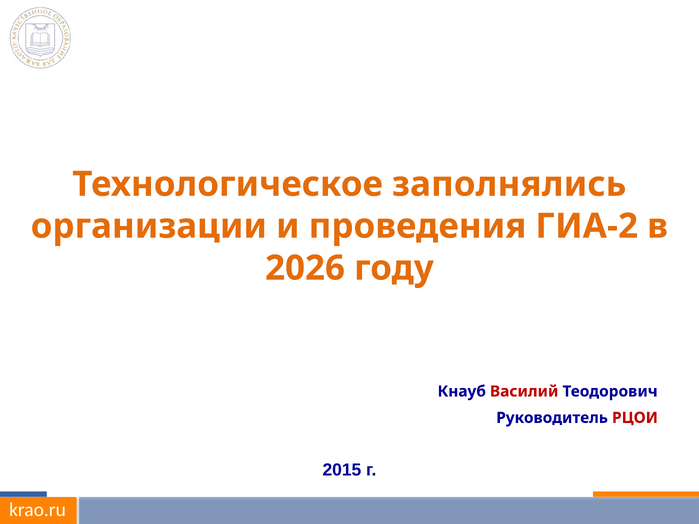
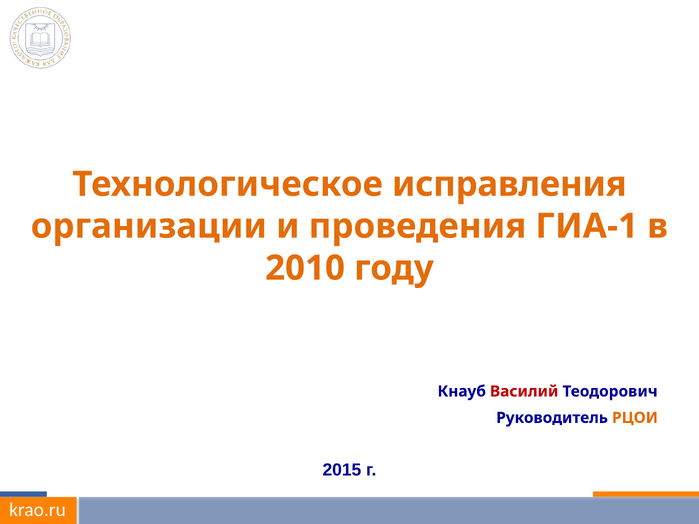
заполнялись: заполнялись -> исправления (509, 184)
ГИА-2: ГИА-2 -> ГИА-1 (587, 226)
2026: 2026 -> 2010 (305, 268)
РЦОИ colour: red -> orange (635, 418)
